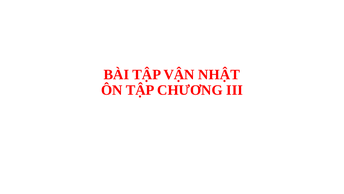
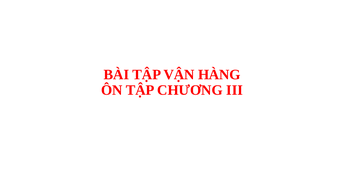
NHẬT: NHẬT -> HÀNG (219, 74)
